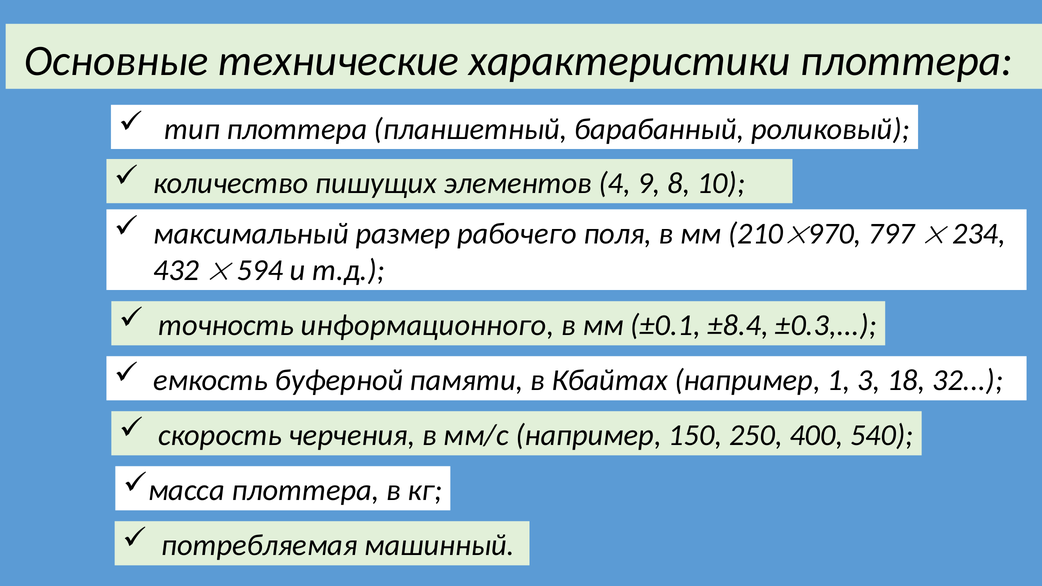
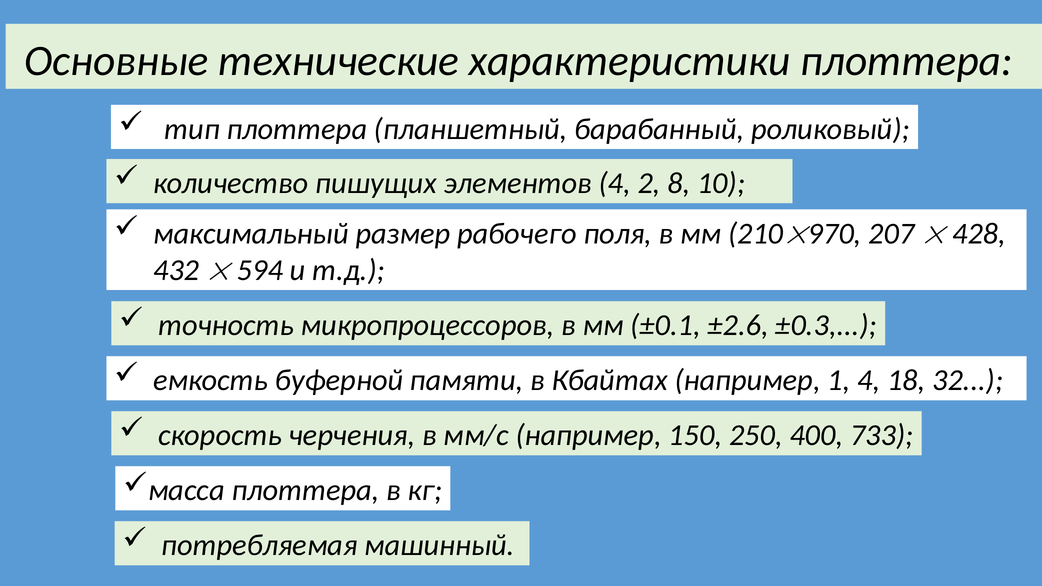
9: 9 -> 2 (649, 183)
797: 797 -> 207 (891, 234)
234: 234 -> 428 (979, 234)
информационного: информационного -> микропроцессоров (428, 325)
±8.4: ±8.4 -> ±2.6 (738, 325)
1 3: 3 -> 4 (869, 380)
540: 540 -> 733 (882, 435)
